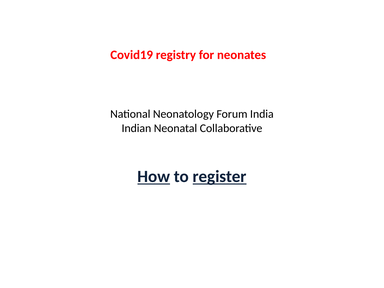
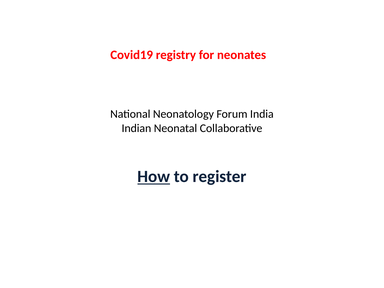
register underline: present -> none (220, 177)
